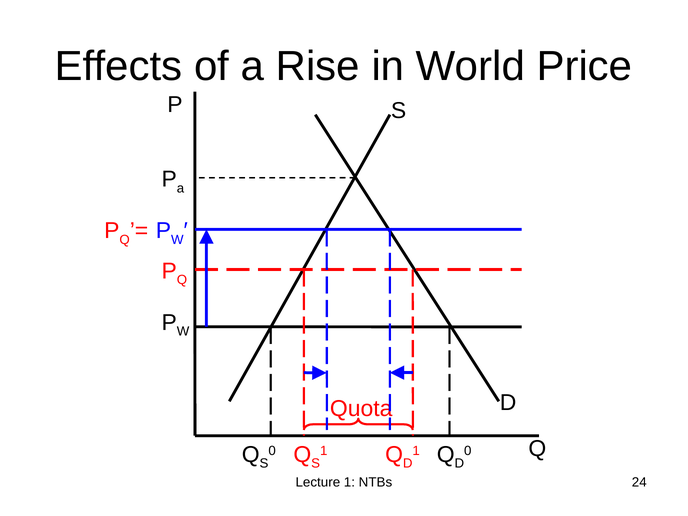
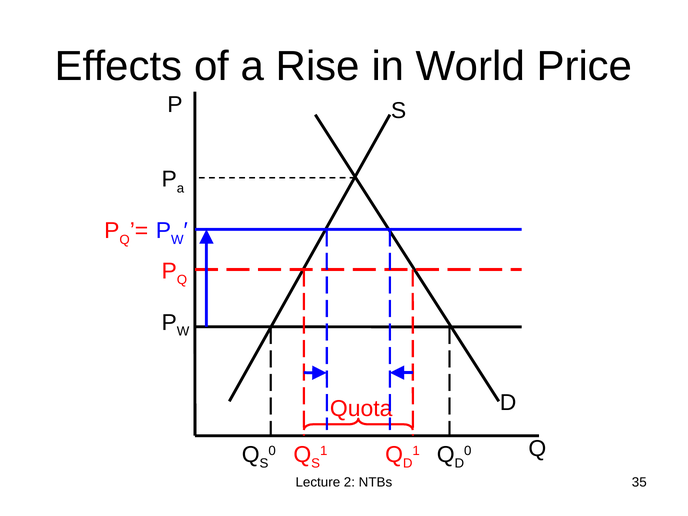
Lecture 1: 1 -> 2 (349, 482)
24: 24 -> 35 (639, 482)
